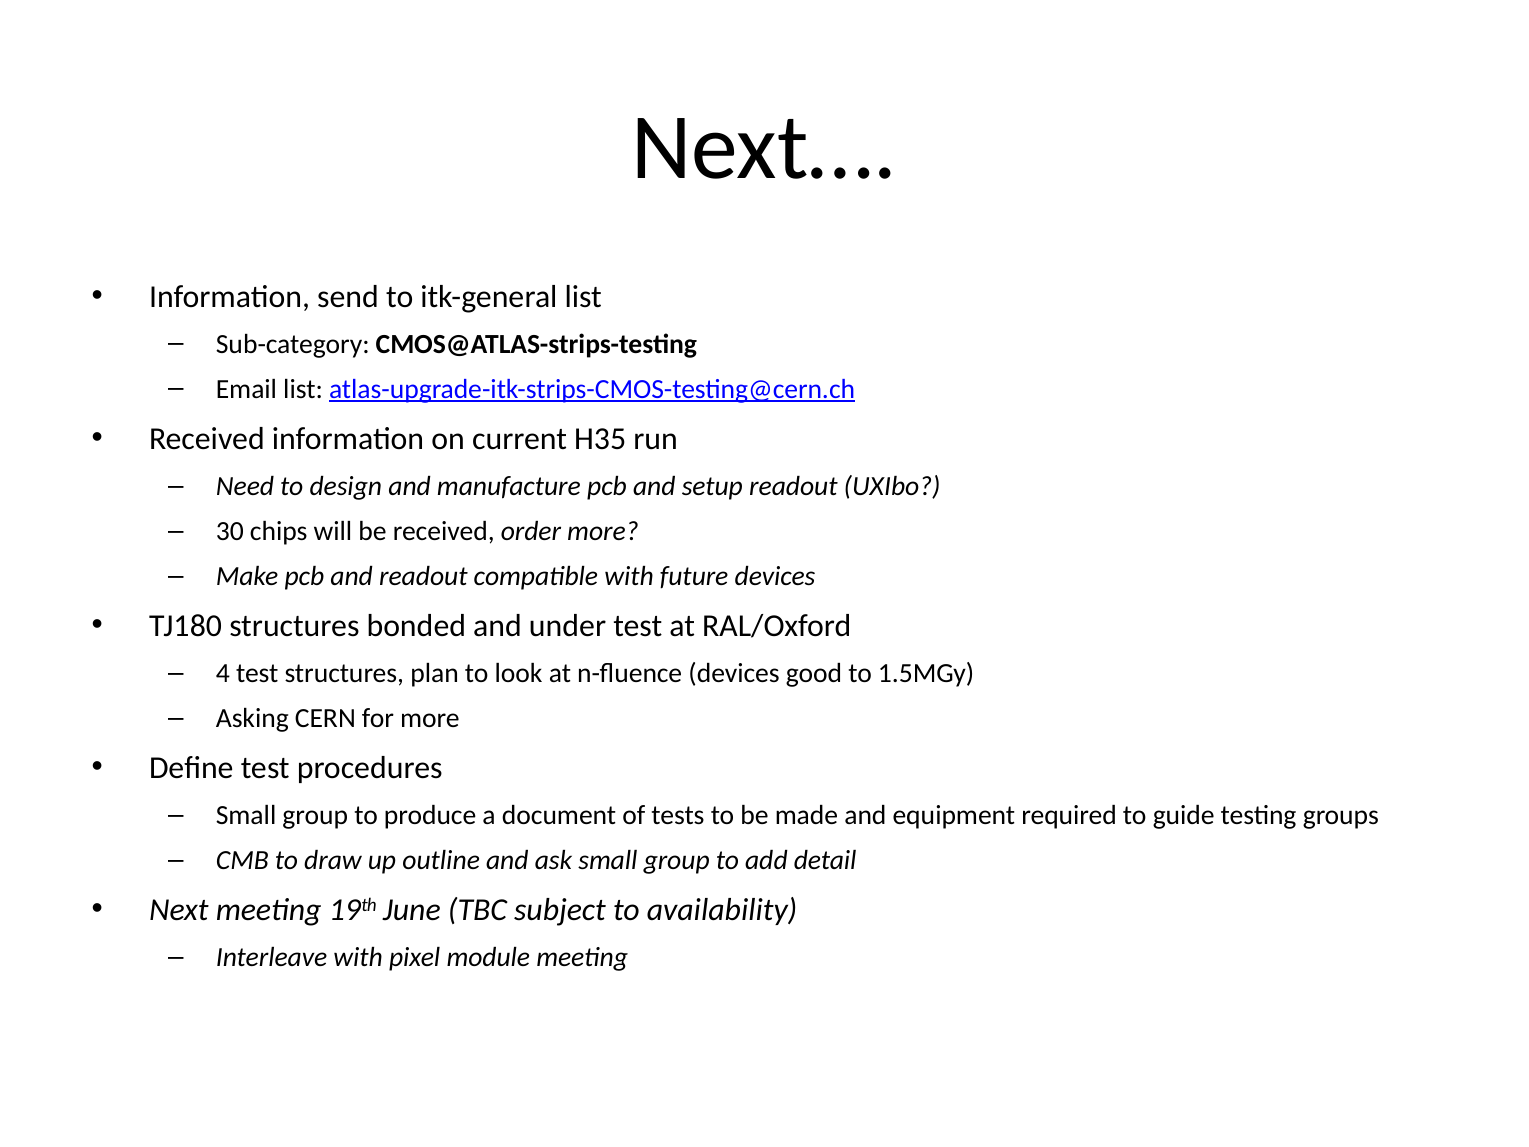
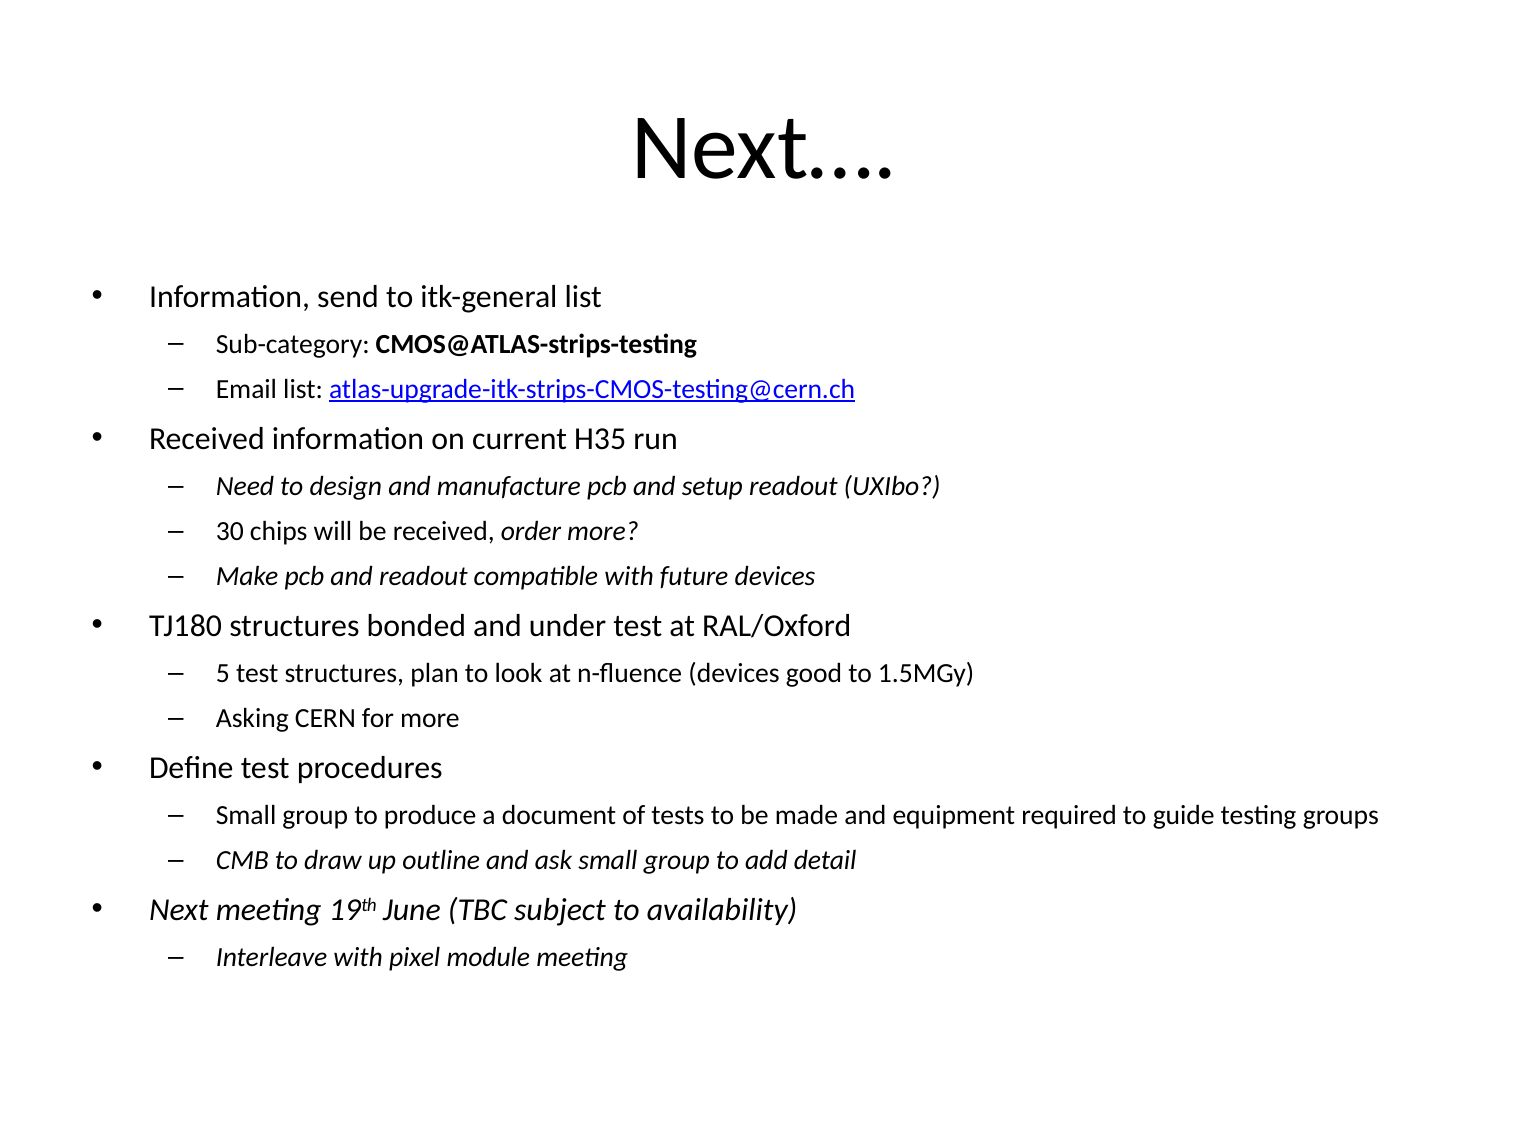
4: 4 -> 5 (223, 673)
